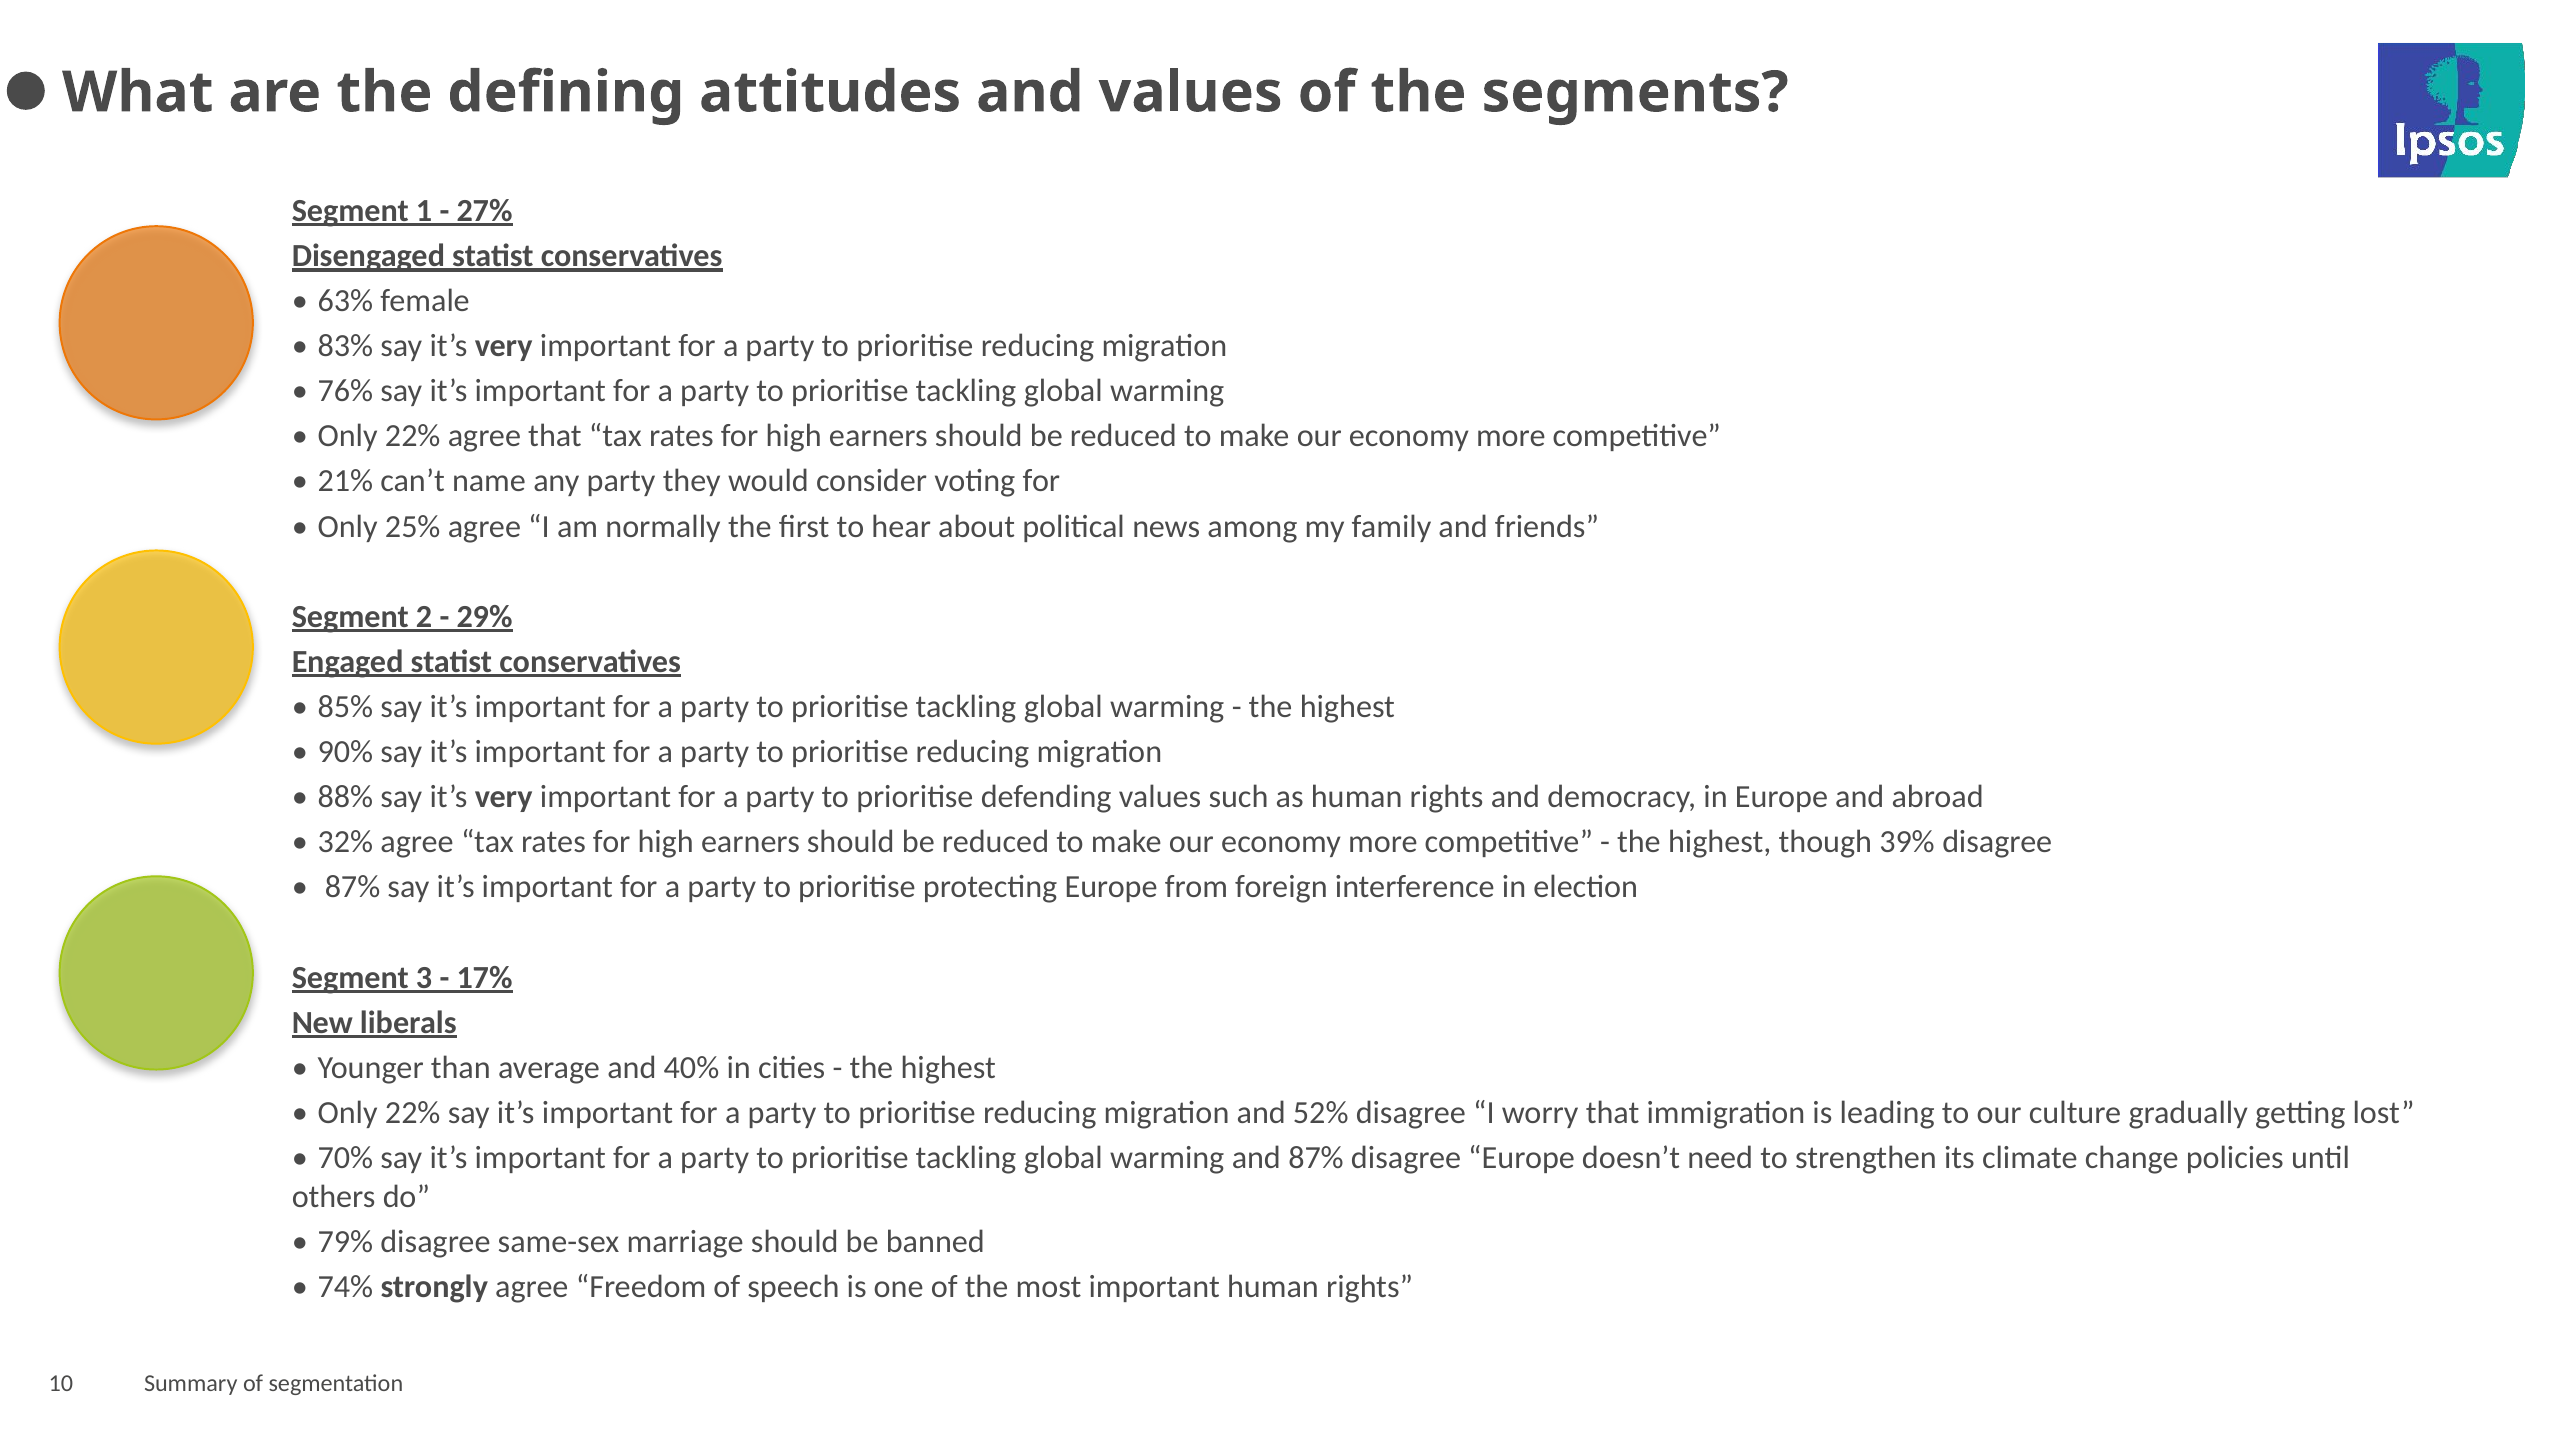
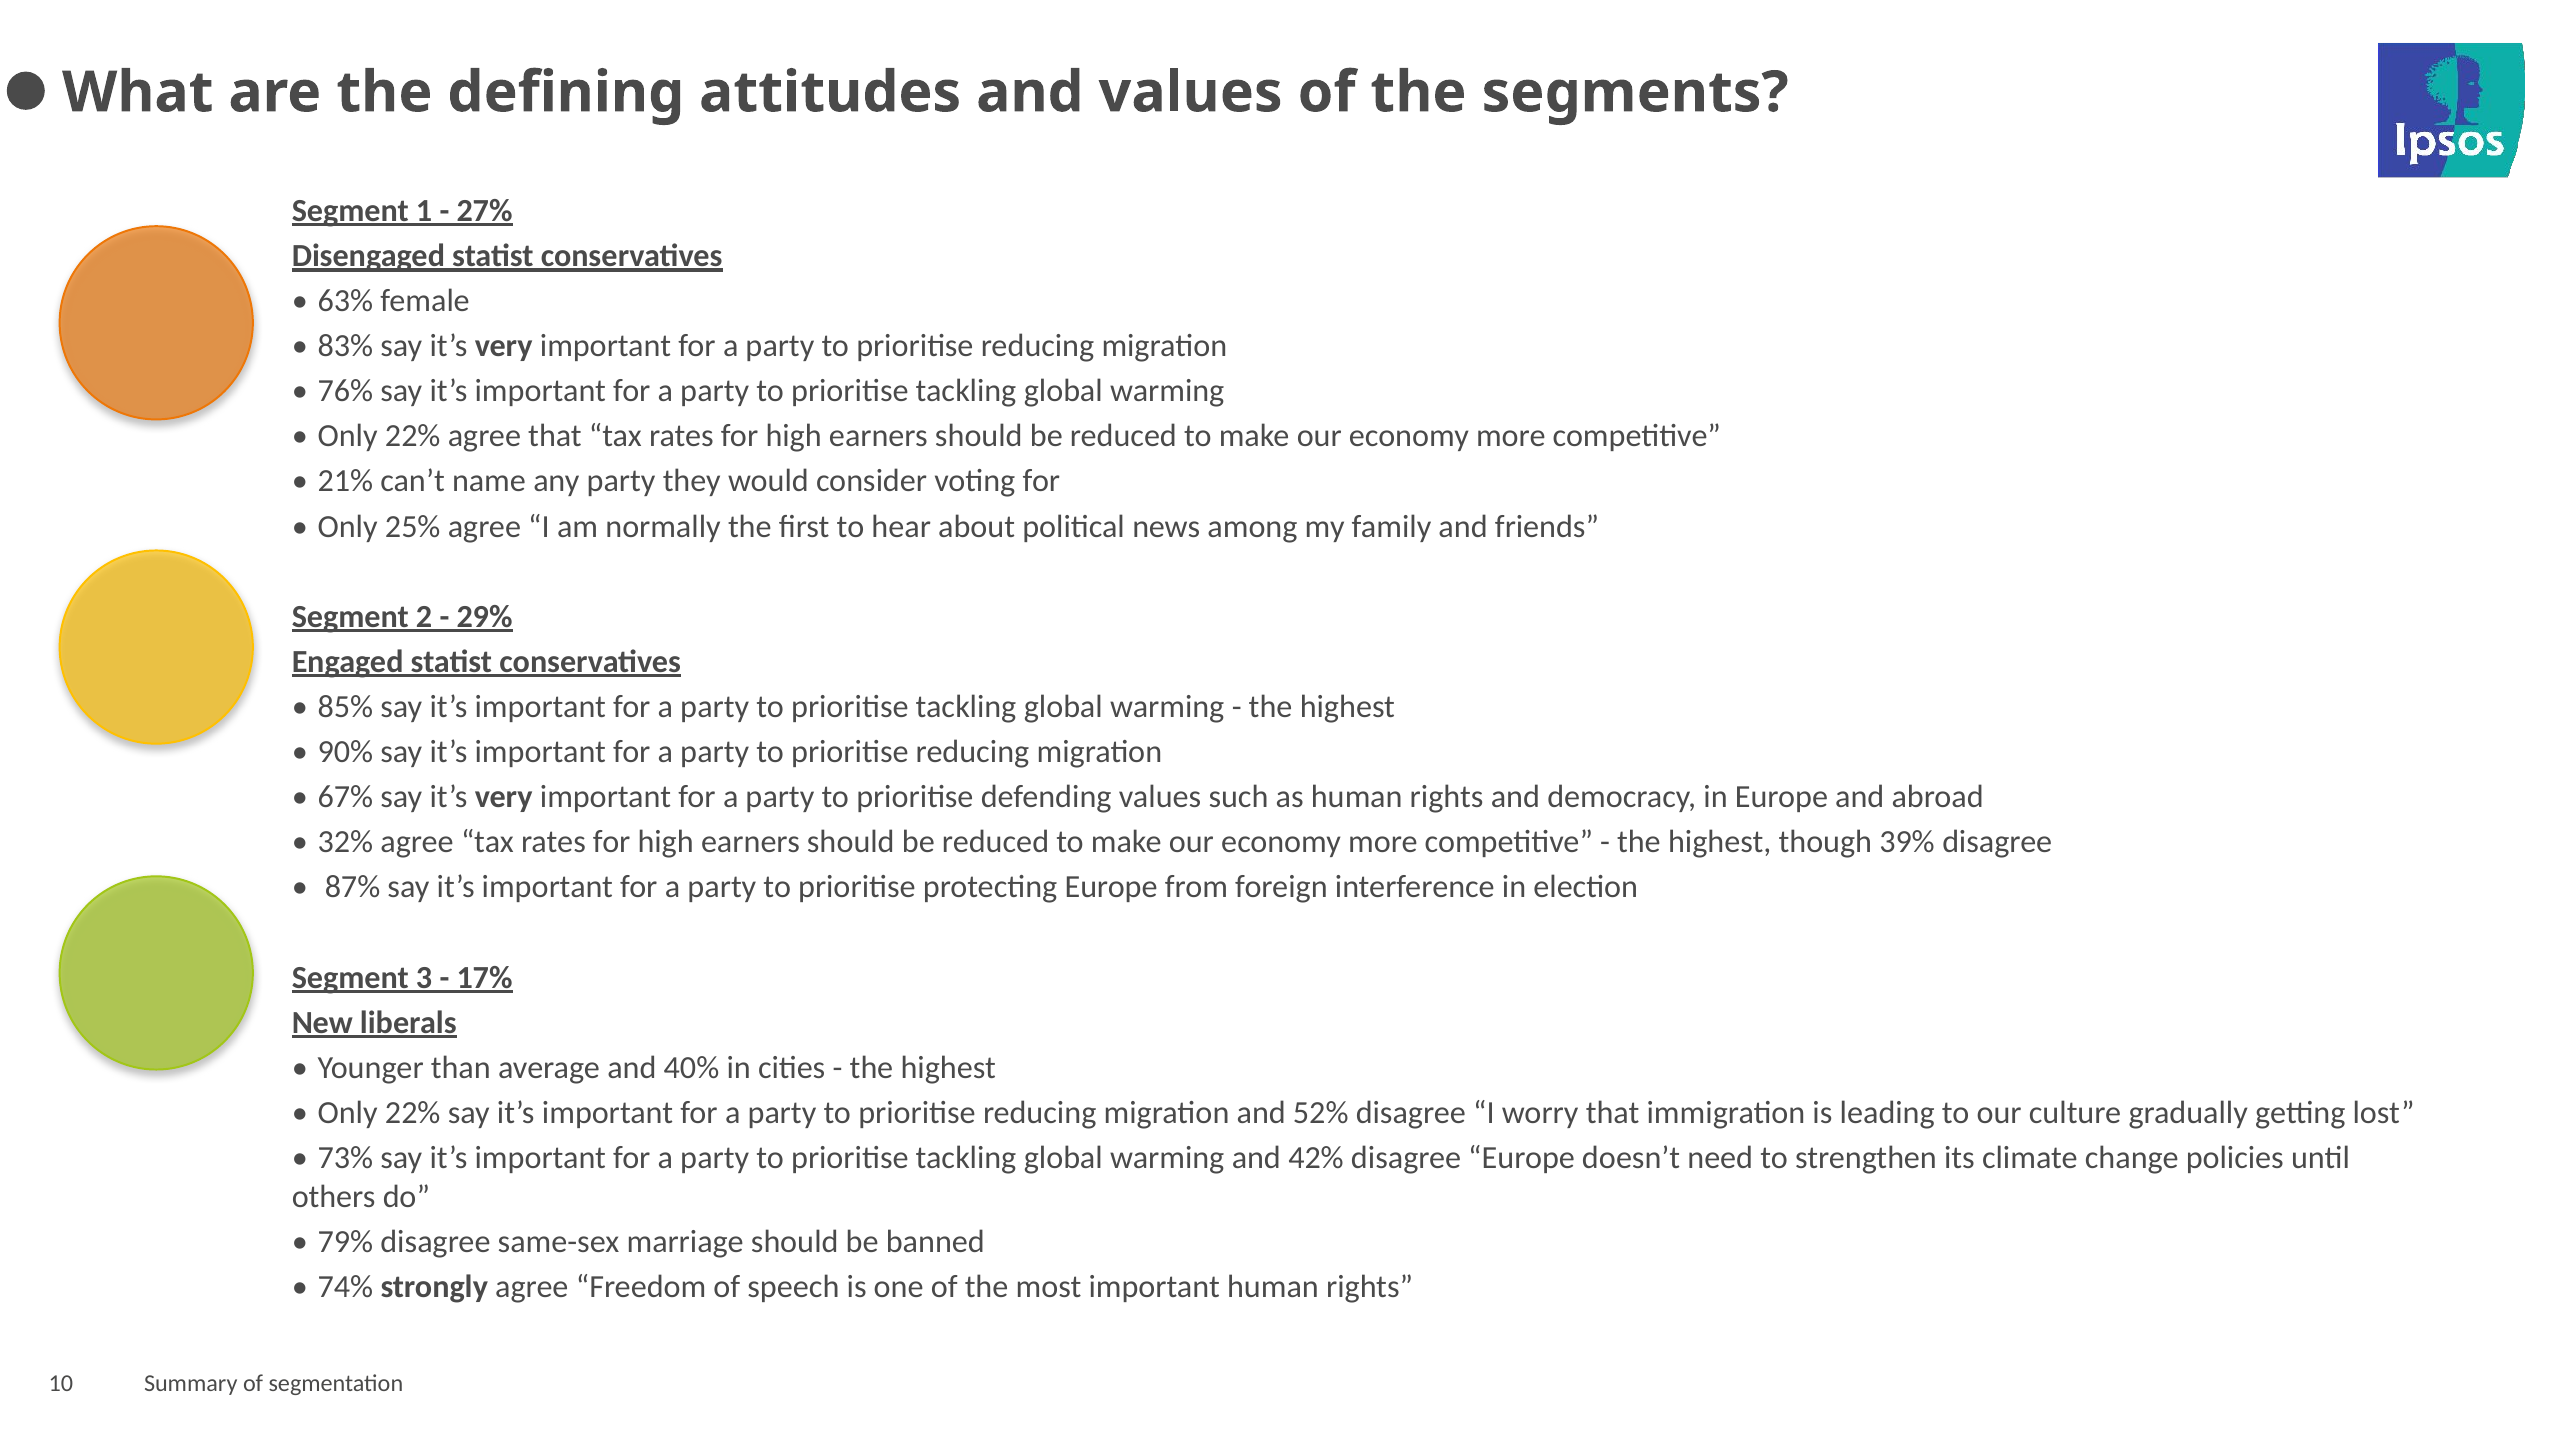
88%: 88% -> 67% (345, 797)
70%: 70% -> 73% (345, 1158)
and 87%: 87% -> 42% (1316, 1158)
